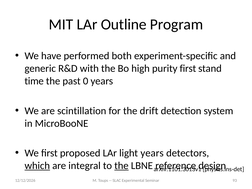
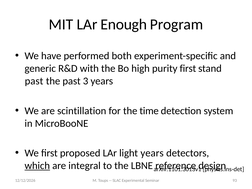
Outline: Outline -> Enough (124, 24)
time: time -> past (34, 81)
0: 0 -> 3 (86, 81)
drift: drift -> time (149, 111)
the underline: present -> none (121, 166)
